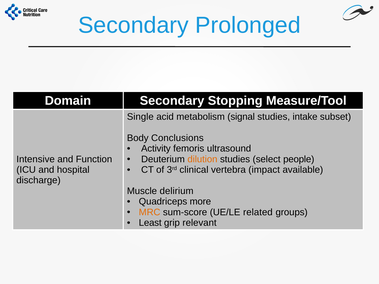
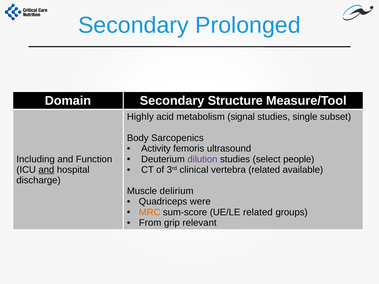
Stopping: Stopping -> Structure (235, 101)
Single: Single -> Highly (140, 117)
intake: intake -> single (305, 117)
Conclusions: Conclusions -> Sarcopenics (177, 138)
Intensive: Intensive -> Including (36, 159)
dilution colour: orange -> purple (202, 159)
vertebra impact: impact -> related (264, 170)
and underline: none -> present (46, 170)
more: more -> were (200, 202)
Least: Least -> From (150, 223)
